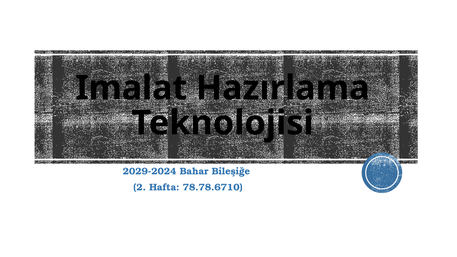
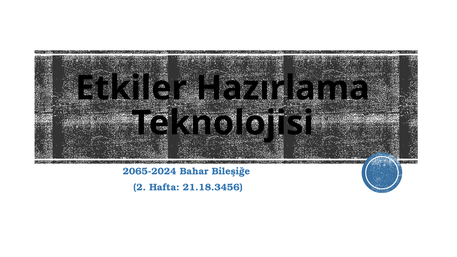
Imalat: Imalat -> Etkiler (131, 88)
2029-2024: 2029-2024 -> 2065-2024 (150, 171)
78.78.6710: 78.78.6710 -> 21.18.3456 (213, 187)
